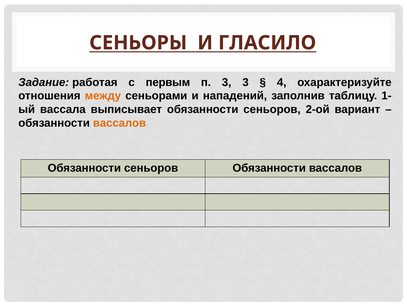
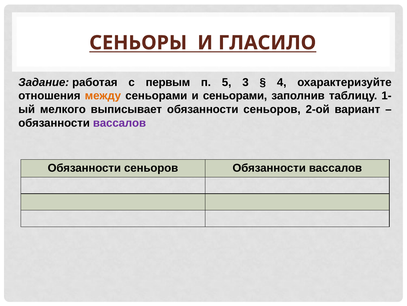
п 3: 3 -> 5 (227, 82)
и нападений: нападений -> сеньорами (235, 96)
вассала: вассала -> мелкого (63, 109)
вассалов colour: orange -> purple (119, 123)
